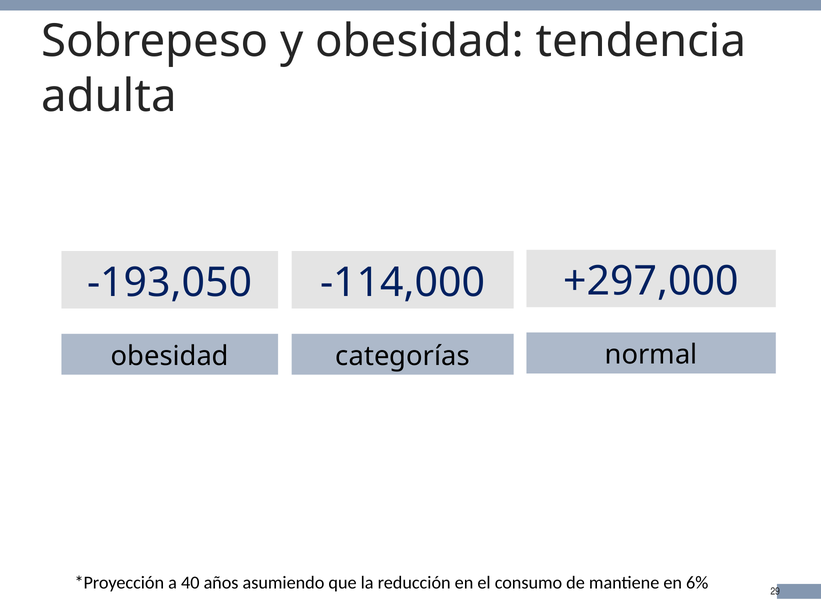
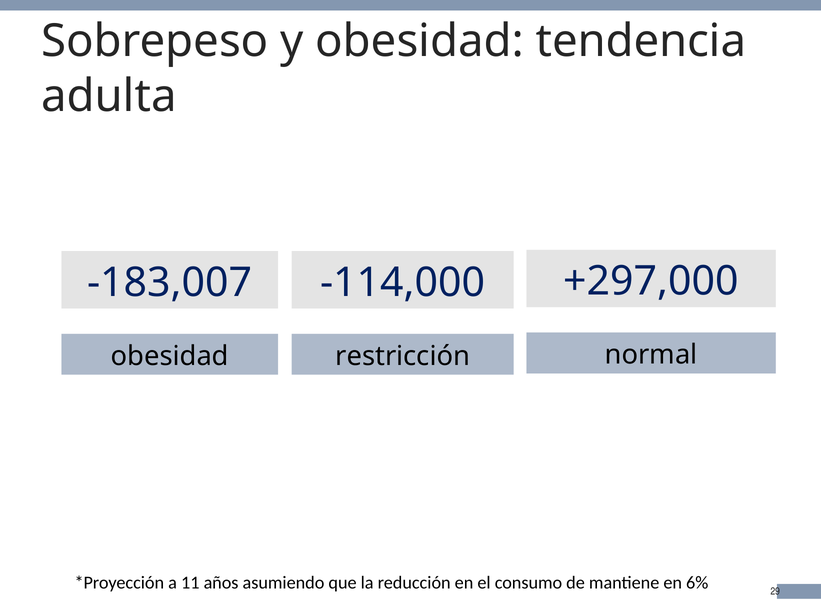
-193,050: -193,050 -> -183,007 (170, 283)
categorías: categorías -> restricción (403, 356)
40: 40 -> 11 (190, 583)
